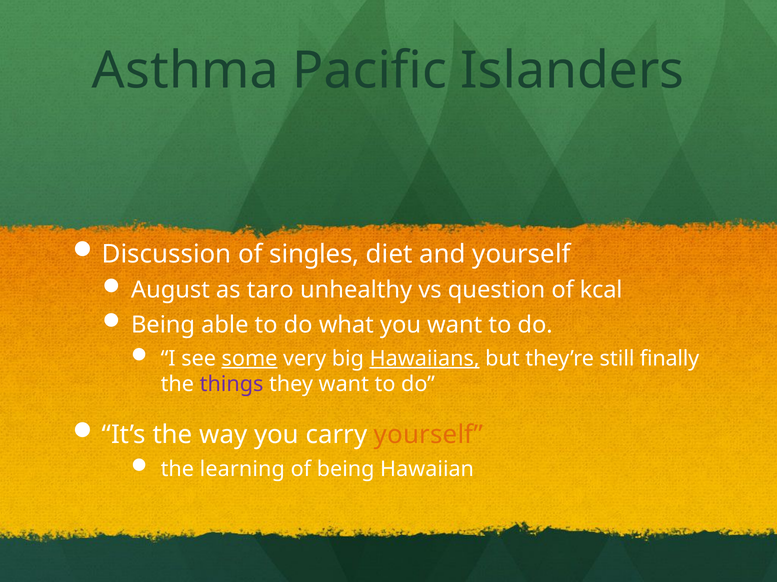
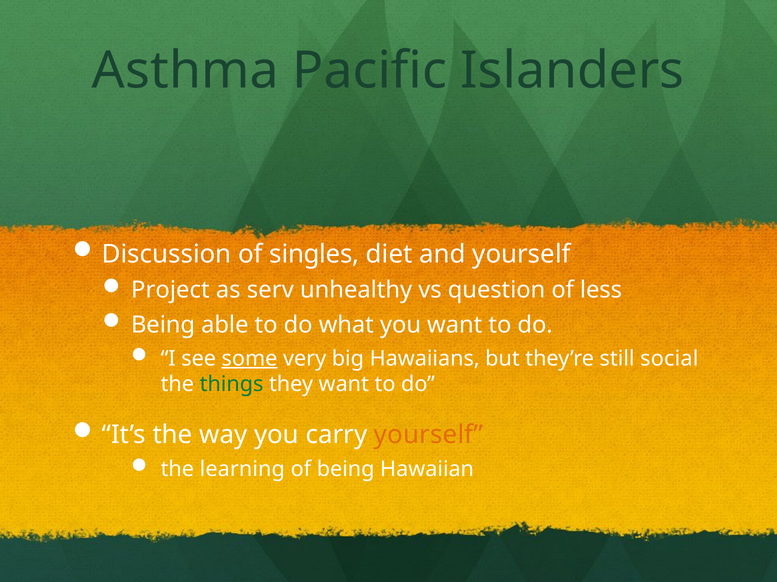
August: August -> Project (170, 290)
taro: taro -> serv (270, 290)
kcal: kcal -> less (601, 290)
Hawaiians underline: present -> none (425, 359)
finally: finally -> social (669, 359)
things colour: purple -> green (232, 385)
